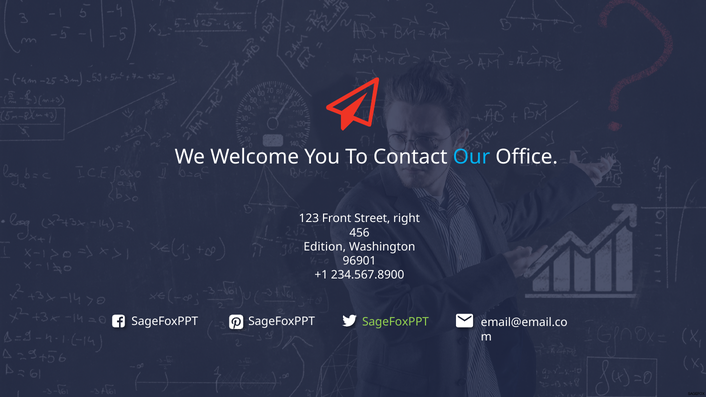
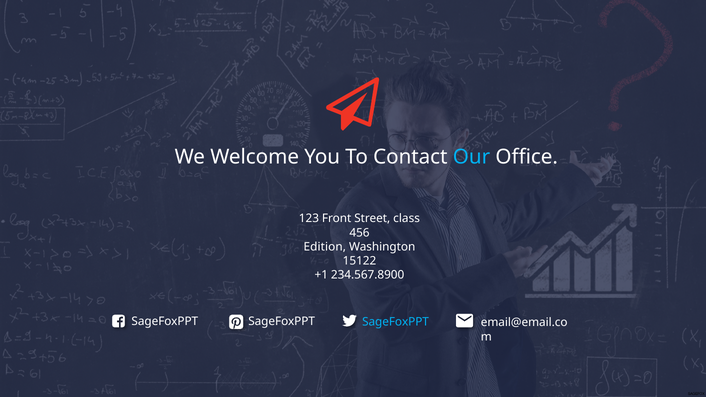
right: right -> class (407, 219)
96901: 96901 -> 15122 (360, 261)
SageFoxPPT colour: light green -> light blue (396, 322)
